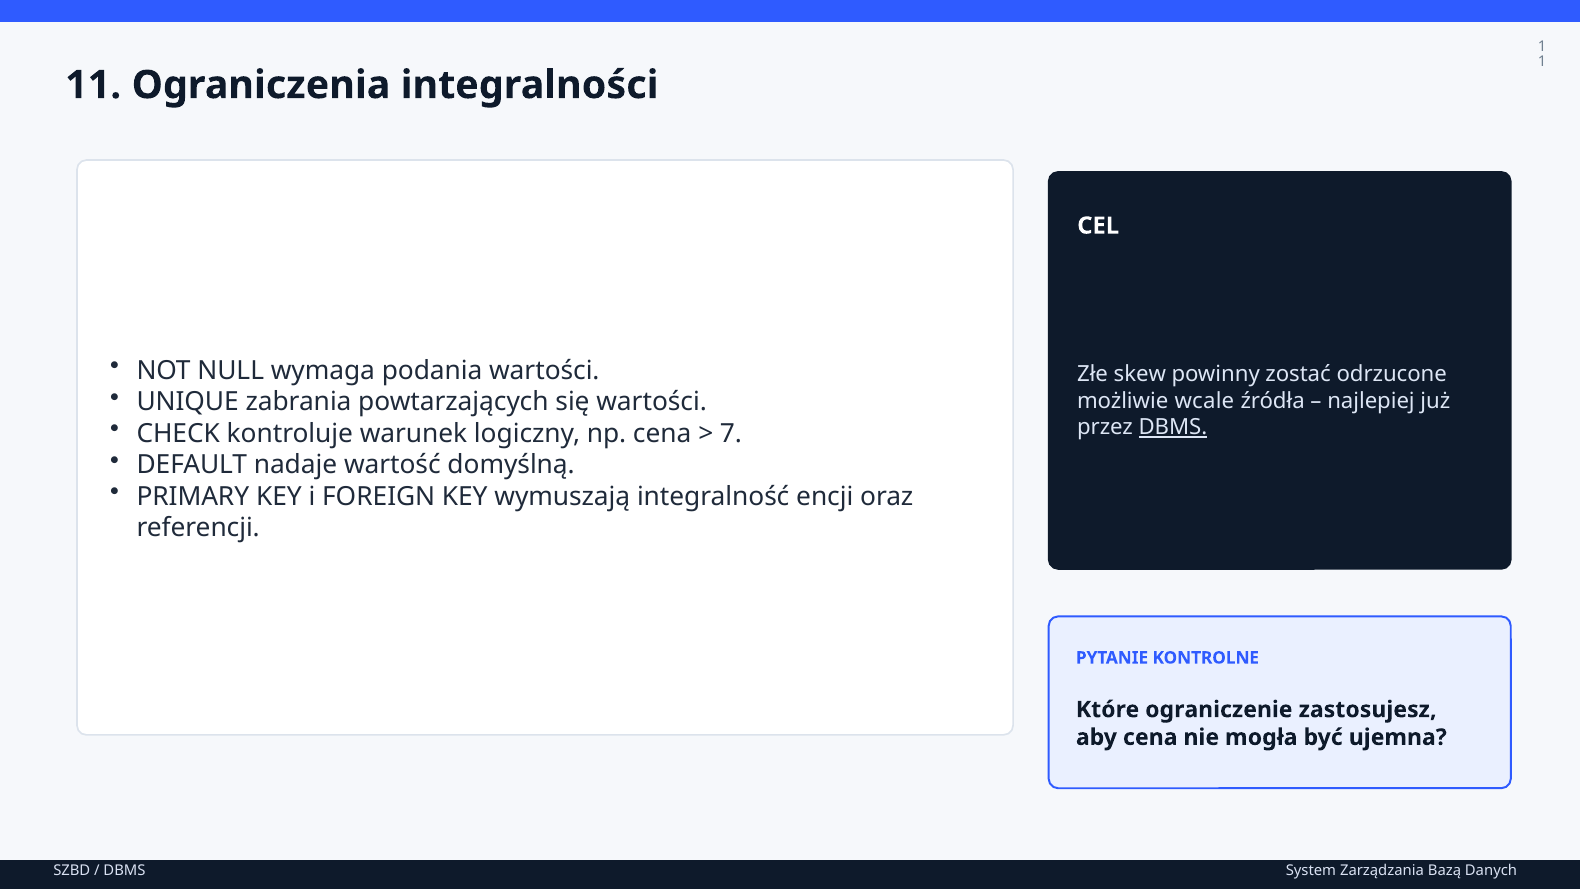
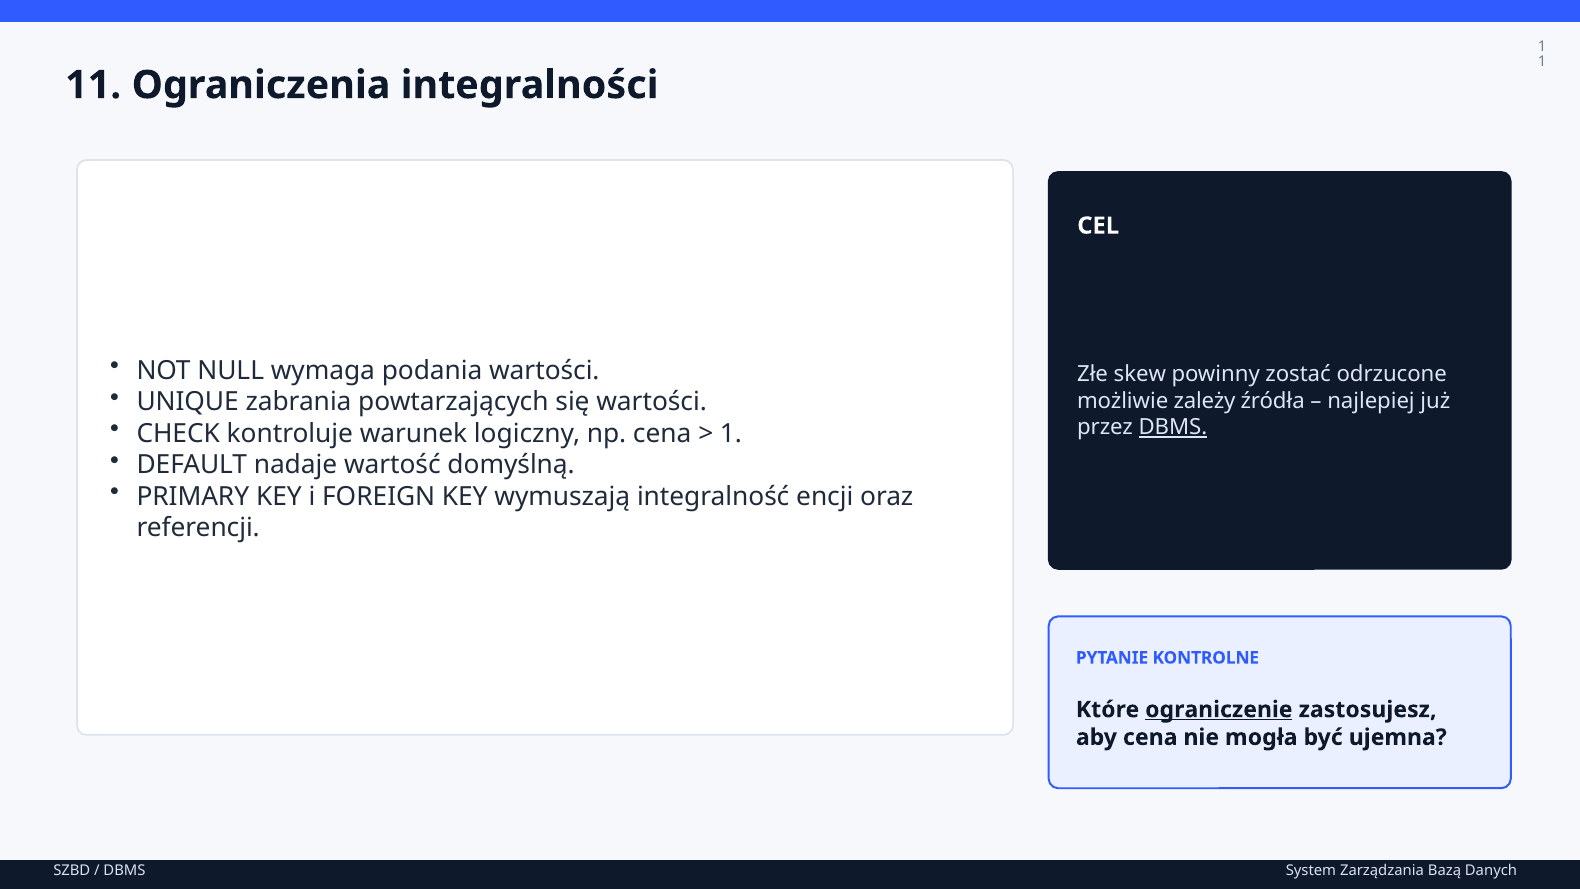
wcale: wcale -> zależy (1205, 401)
7: 7 -> 1 (731, 433)
ograniczenie underline: none -> present (1219, 709)
